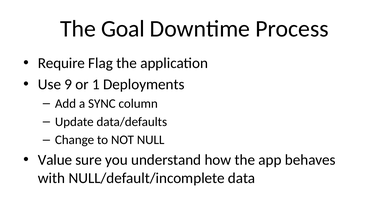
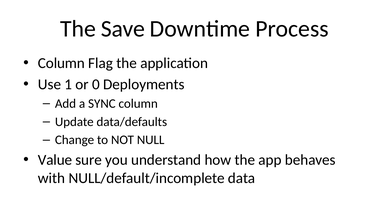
Goal: Goal -> Save (123, 29)
Require: Require -> Column (61, 63)
9: 9 -> 1 (68, 84)
1: 1 -> 0 (96, 84)
